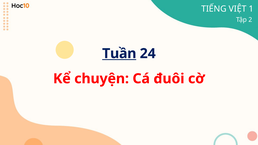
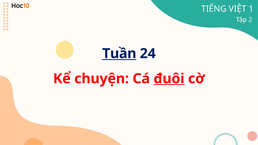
đuôi underline: none -> present (169, 79)
